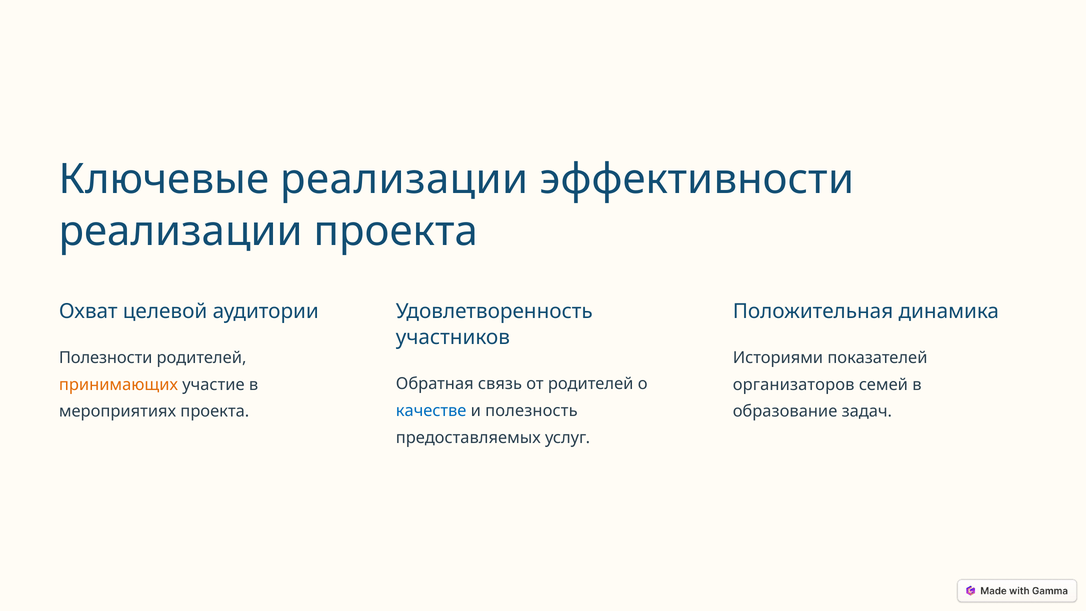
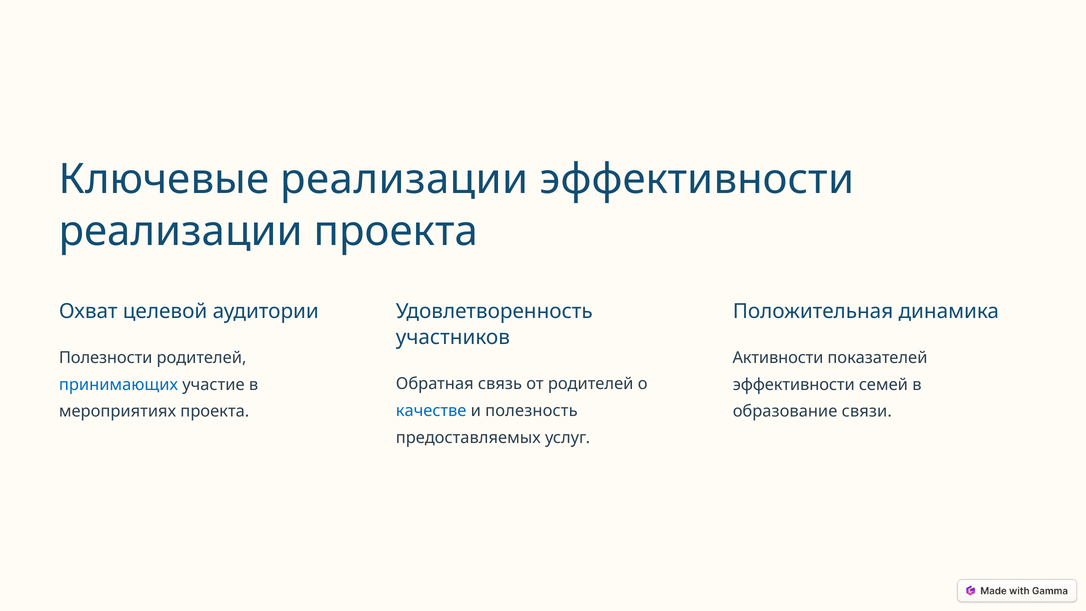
Историями: Историями -> Активности (778, 358)
принимающих colour: orange -> blue (118, 384)
организаторов: организаторов -> эффективности (794, 384)
задач: задач -> связи (867, 411)
